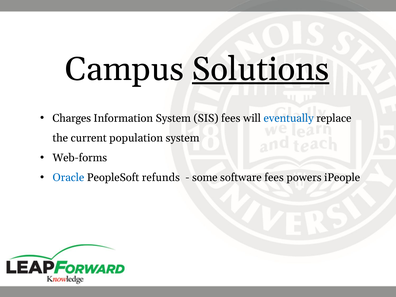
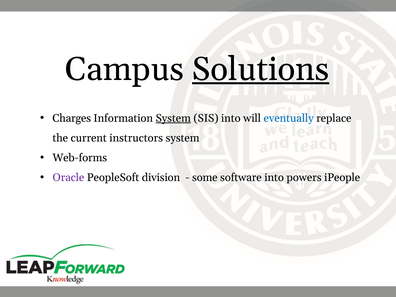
System underline: none -> present (173, 118)
SIS fees: fees -> into (231, 118)
population: population -> instructors (136, 138)
Oracle colour: blue -> purple (68, 178)
refunds: refunds -> division (161, 178)
software fees: fees -> into (274, 178)
